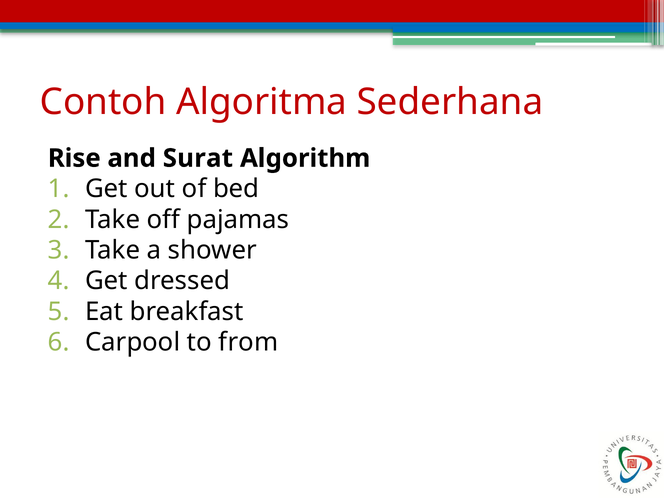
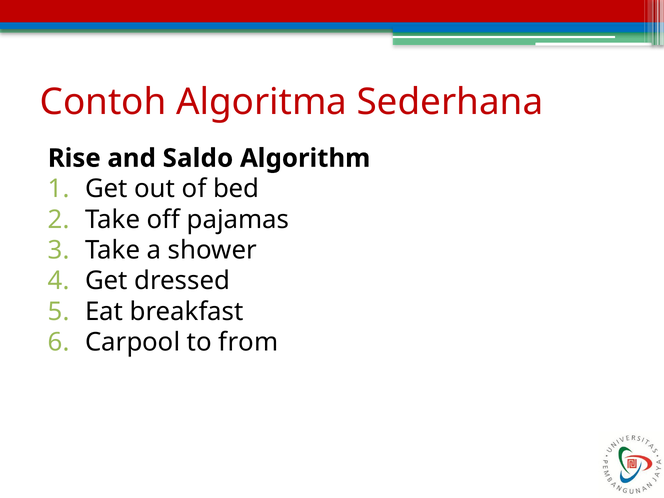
Surat: Surat -> Saldo (198, 158)
